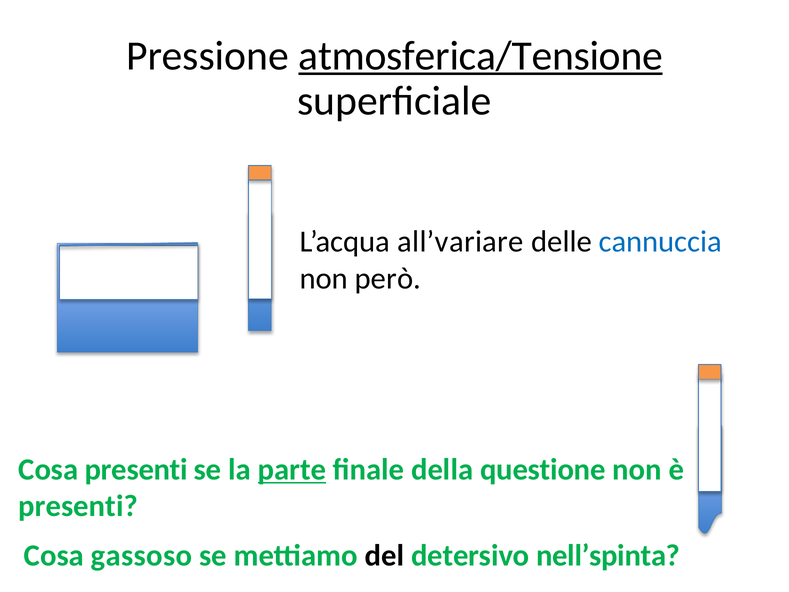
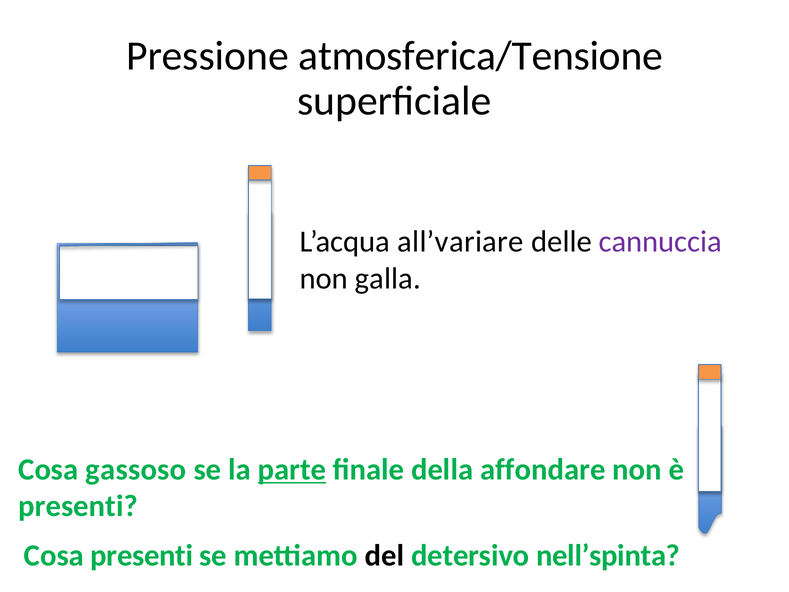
atmosferica/Tensione underline: present -> none (481, 56)
cannuccia colour: blue -> purple (660, 241)
però: però -> galla (388, 278)
Cosa presenti: presenti -> gassoso (136, 469)
questione: questione -> affondare (543, 469)
Cosa gassoso: gassoso -> presenti (142, 556)
